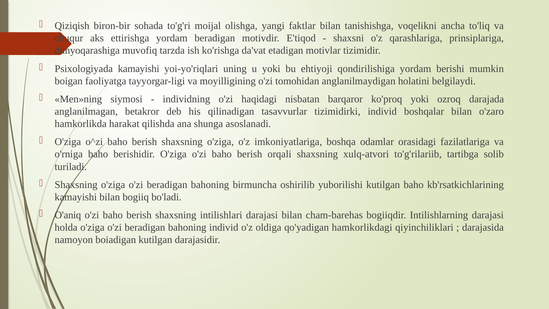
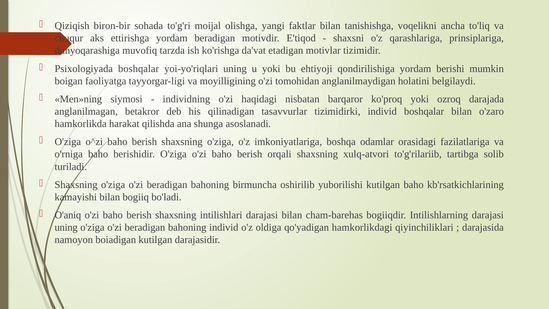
Psixologiyada kamayishi: kamayishi -> boshqalar (139, 69)
holda: holda -> uning (66, 227)
